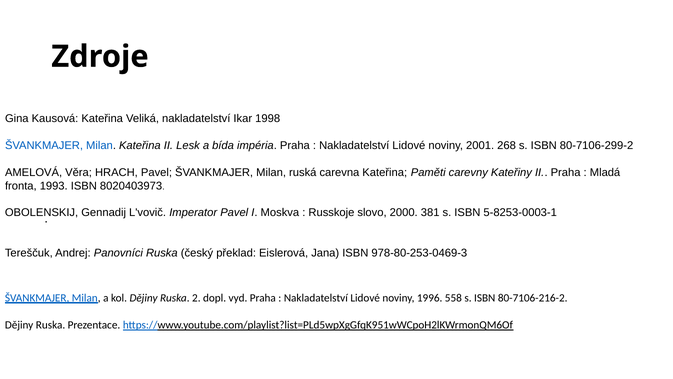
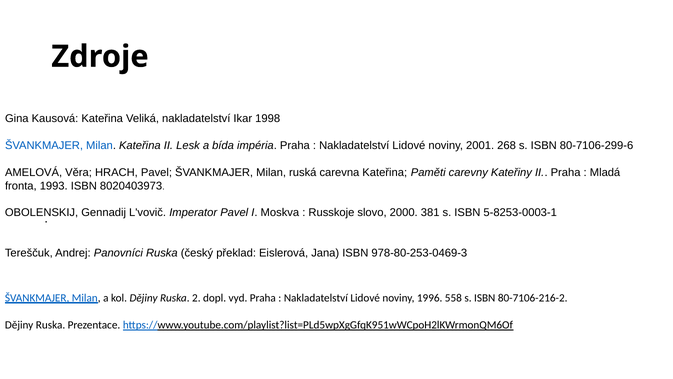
80-7106-299-2: 80-7106-299-2 -> 80-7106-299-6 (597, 145)
